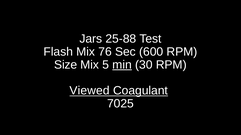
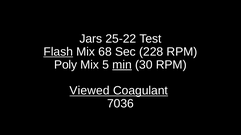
25-88: 25-88 -> 25-22 (121, 39)
Flash underline: none -> present (58, 52)
76: 76 -> 68 (105, 52)
600: 600 -> 228 (151, 52)
Size: Size -> Poly (66, 65)
7025: 7025 -> 7036 (120, 104)
